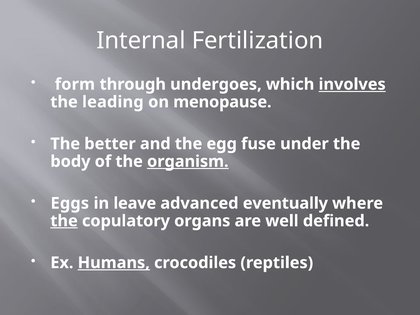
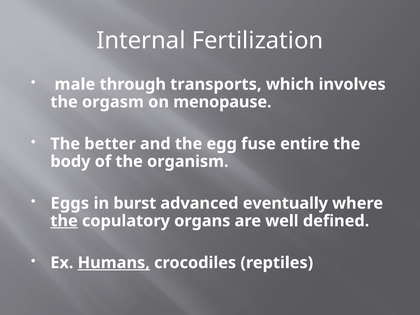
form: form -> male (75, 84)
undergoes: undergoes -> transports (216, 84)
involves underline: present -> none (352, 84)
leading: leading -> orgasm (113, 102)
under: under -> entire (305, 144)
organism underline: present -> none (188, 161)
leave: leave -> burst (135, 203)
